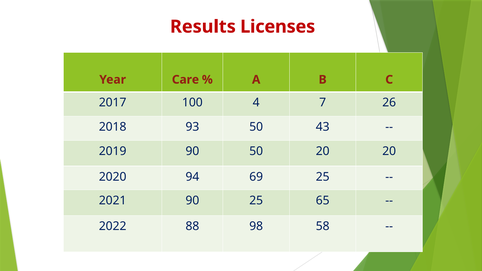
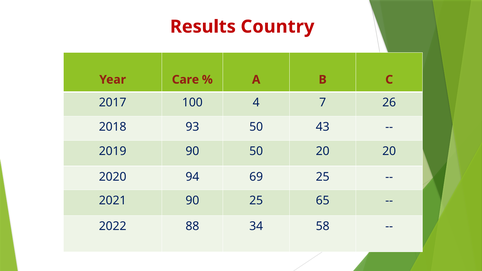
Licenses: Licenses -> Country (277, 27)
98: 98 -> 34 (256, 226)
